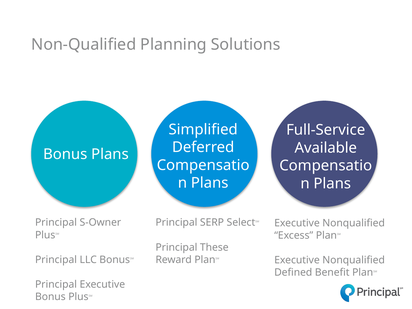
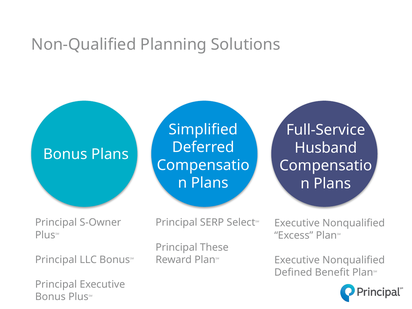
Available: Available -> Husband (326, 148)
